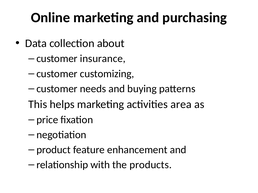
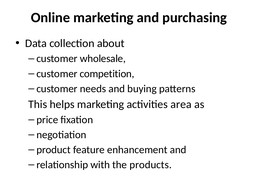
insurance: insurance -> wholesale (103, 59)
customizing: customizing -> competition (107, 74)
